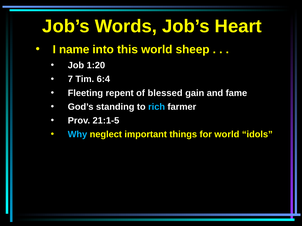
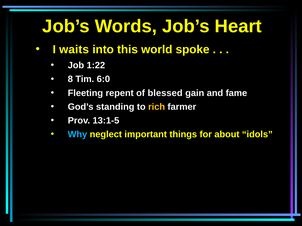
name: name -> waits (74, 50)
sheep: sheep -> spoke (193, 50)
1:20: 1:20 -> 1:22 (96, 66)
7: 7 -> 8 (70, 79)
6:4: 6:4 -> 6:0 (103, 79)
rich colour: light blue -> yellow (157, 107)
21:1-5: 21:1-5 -> 13:1-5 (106, 121)
for world: world -> about (227, 135)
